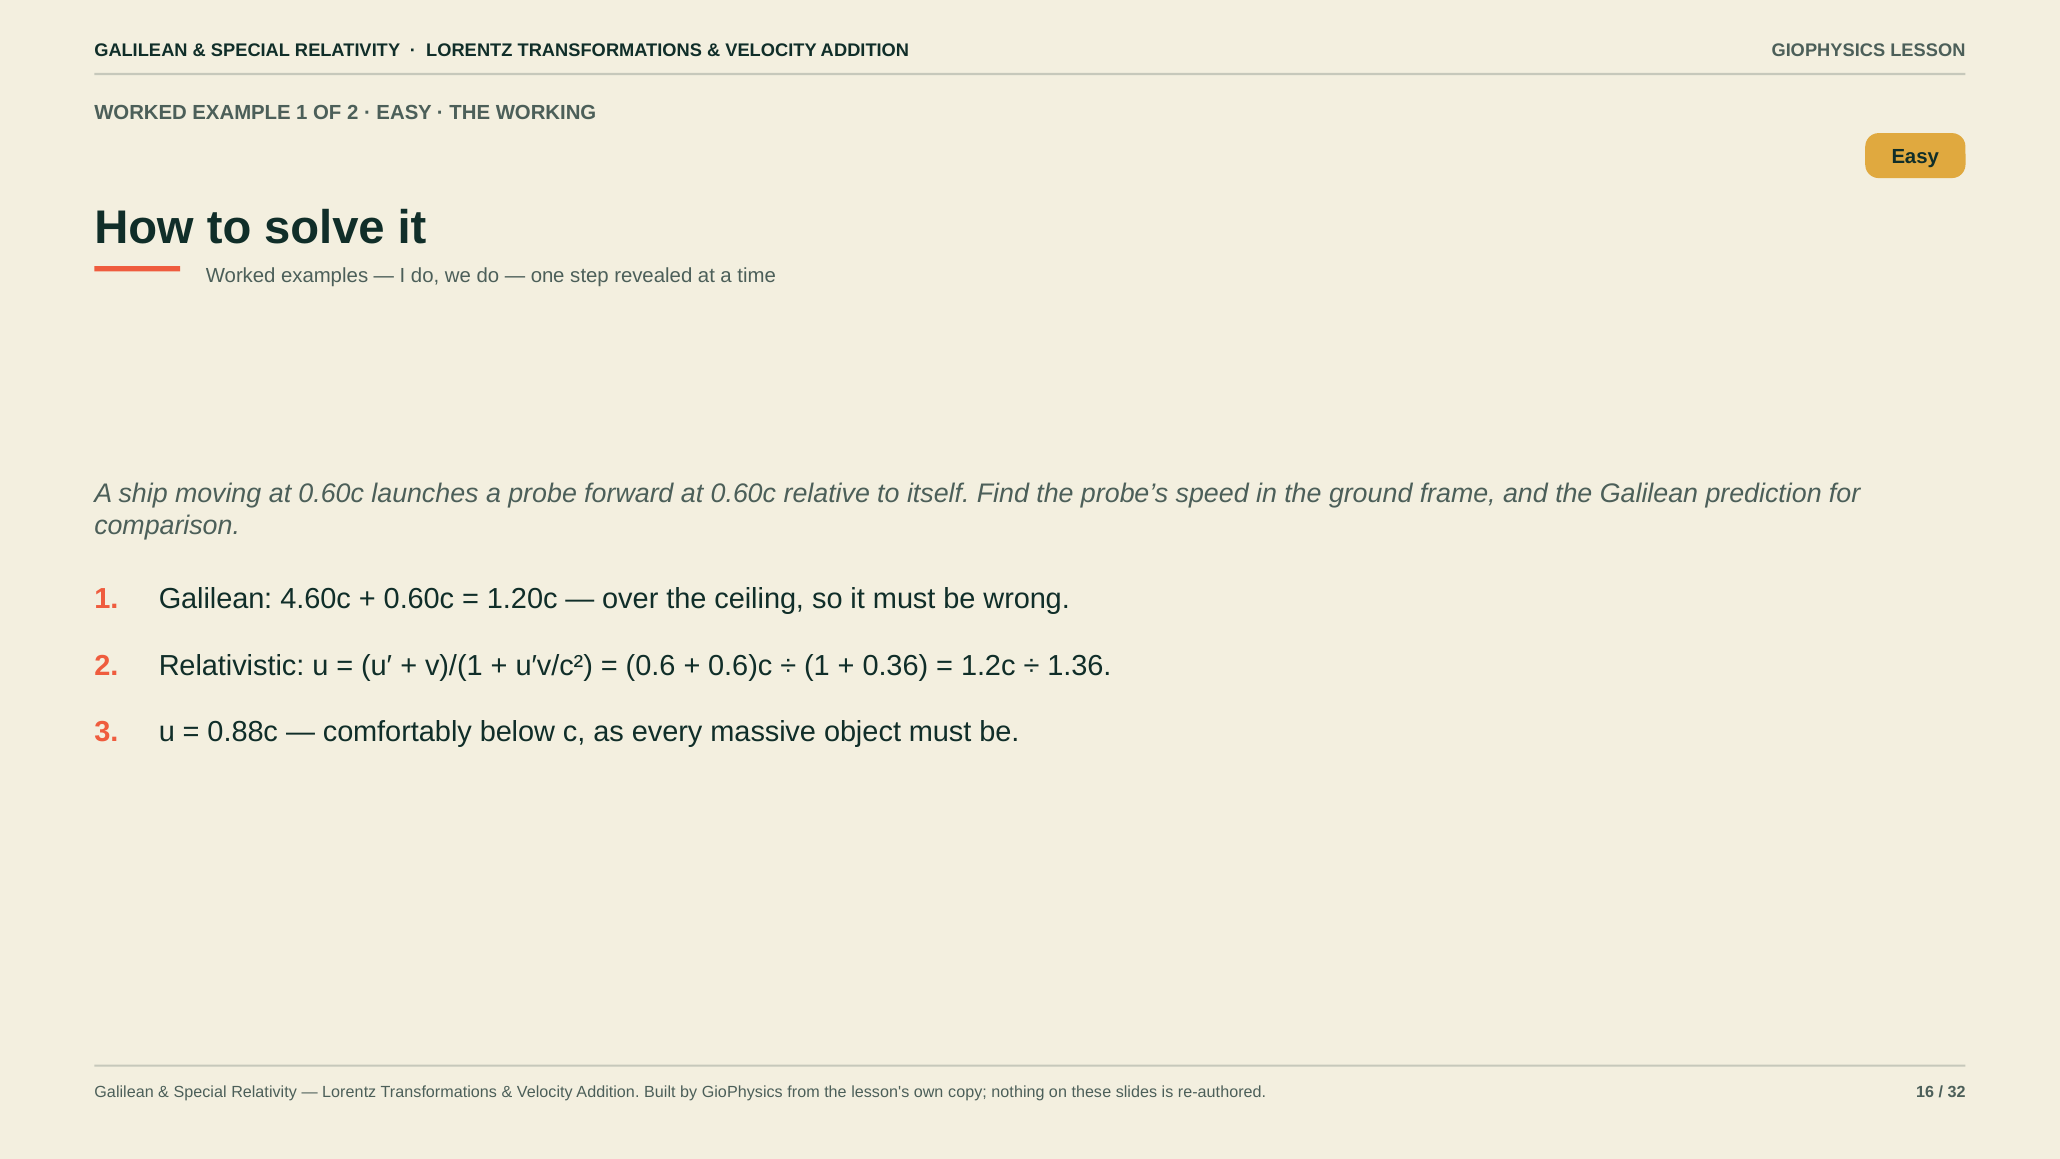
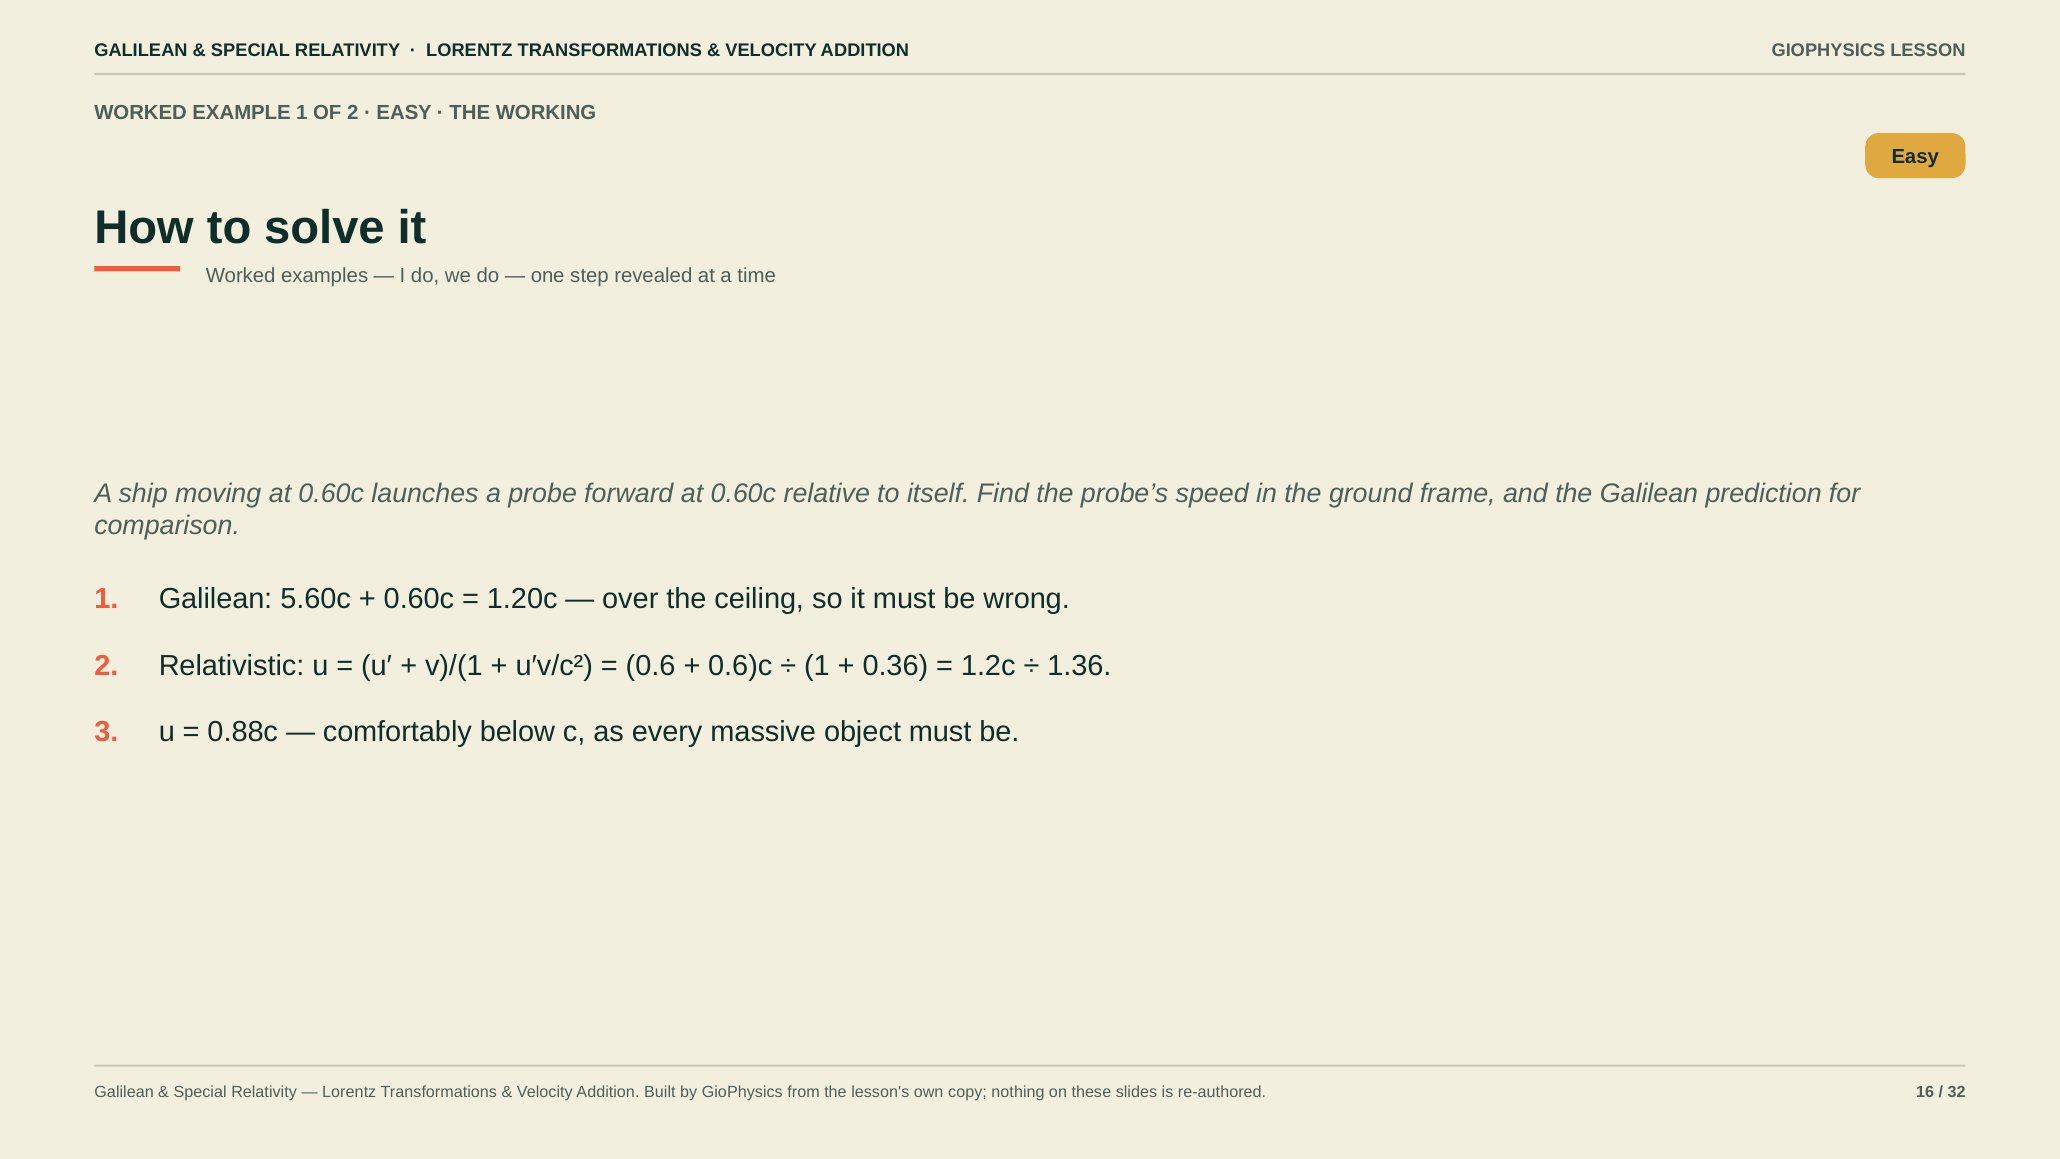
4.60c: 4.60c -> 5.60c (316, 599)
